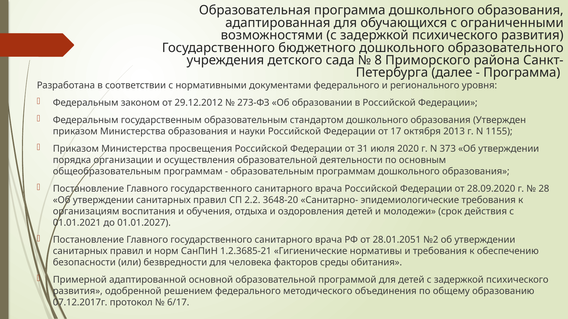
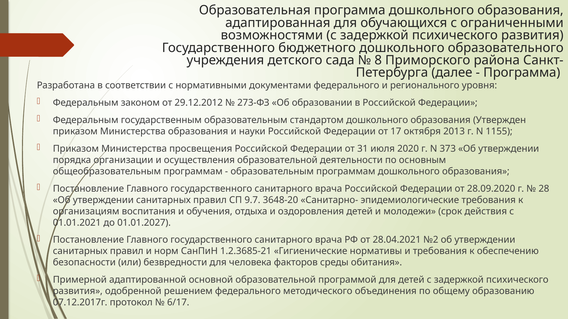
2.2: 2.2 -> 9.7 (252, 200)
28.01.2051: 28.01.2051 -> 28.04.2021 (397, 240)
